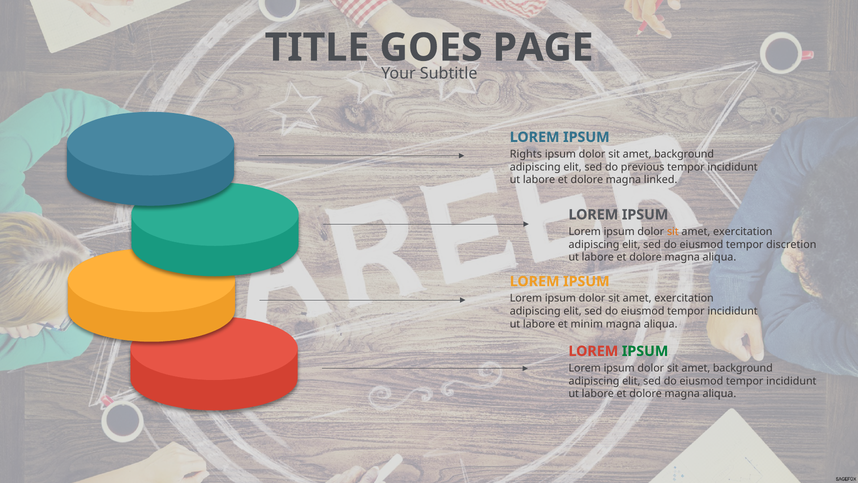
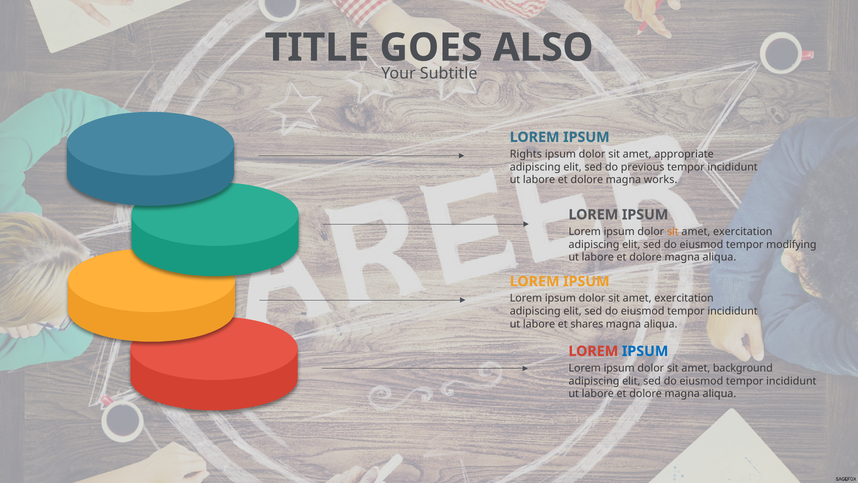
PAGE: PAGE -> ALSO (543, 48)
background: background -> appropriate (684, 154)
linked: linked -> works (661, 180)
discretion: discretion -> modifying (791, 244)
minim: minim -> shares (587, 324)
IPSUM colour: green -> blue (645, 351)
